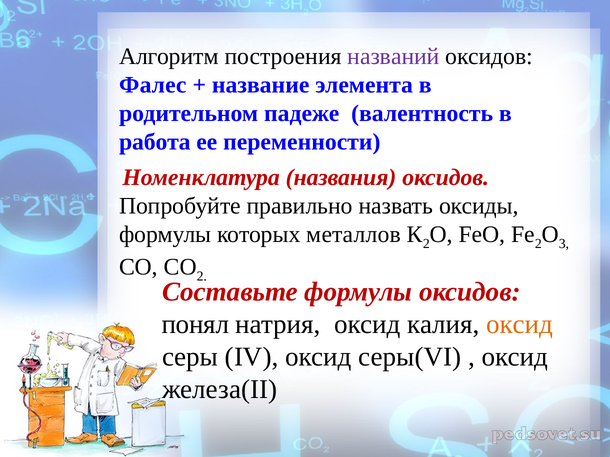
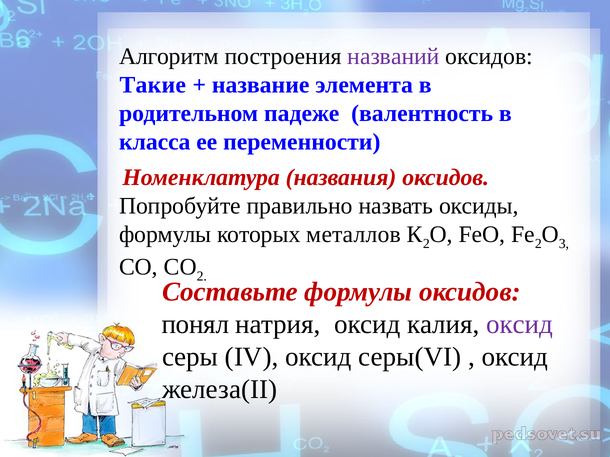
Фалес: Фалес -> Такие (153, 85)
работа: работа -> класса (155, 142)
оксид colour: orange -> purple (520, 325)
